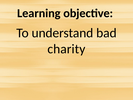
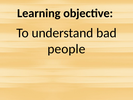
charity: charity -> people (66, 49)
